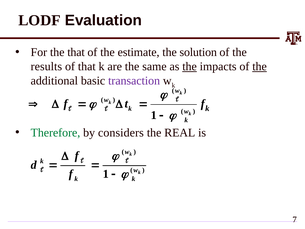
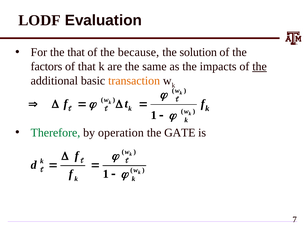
estimate: estimate -> because (138, 52)
results: results -> factors (46, 66)
the underline: present -> none (190, 66)
transaction colour: purple -> orange (134, 81)
considers: considers -> operation (121, 132)
REAL: REAL -> GATE (180, 132)
